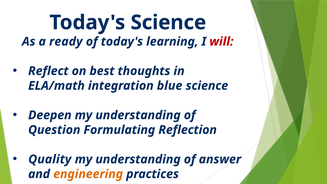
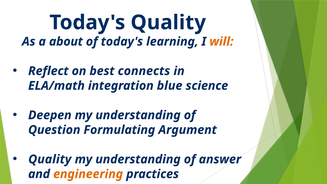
Today's Science: Science -> Quality (168, 22)
ready: ready -> about (66, 42)
will colour: red -> orange (221, 42)
thoughts: thoughts -> connects (144, 71)
Reflection: Reflection -> Argument (188, 130)
